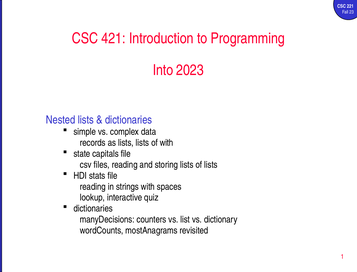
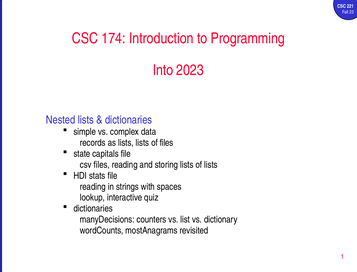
421: 421 -> 174 (114, 38)
of with: with -> files (167, 143)
